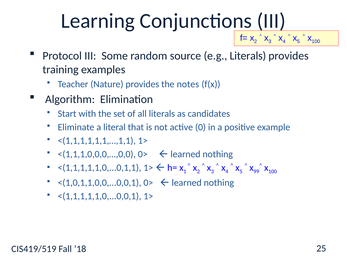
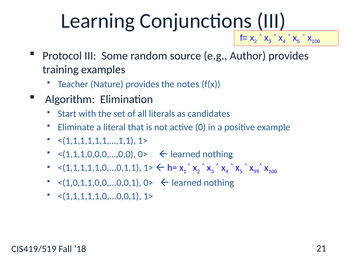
e.g Literals: Literals -> Author (248, 56)
25: 25 -> 21 (321, 249)
